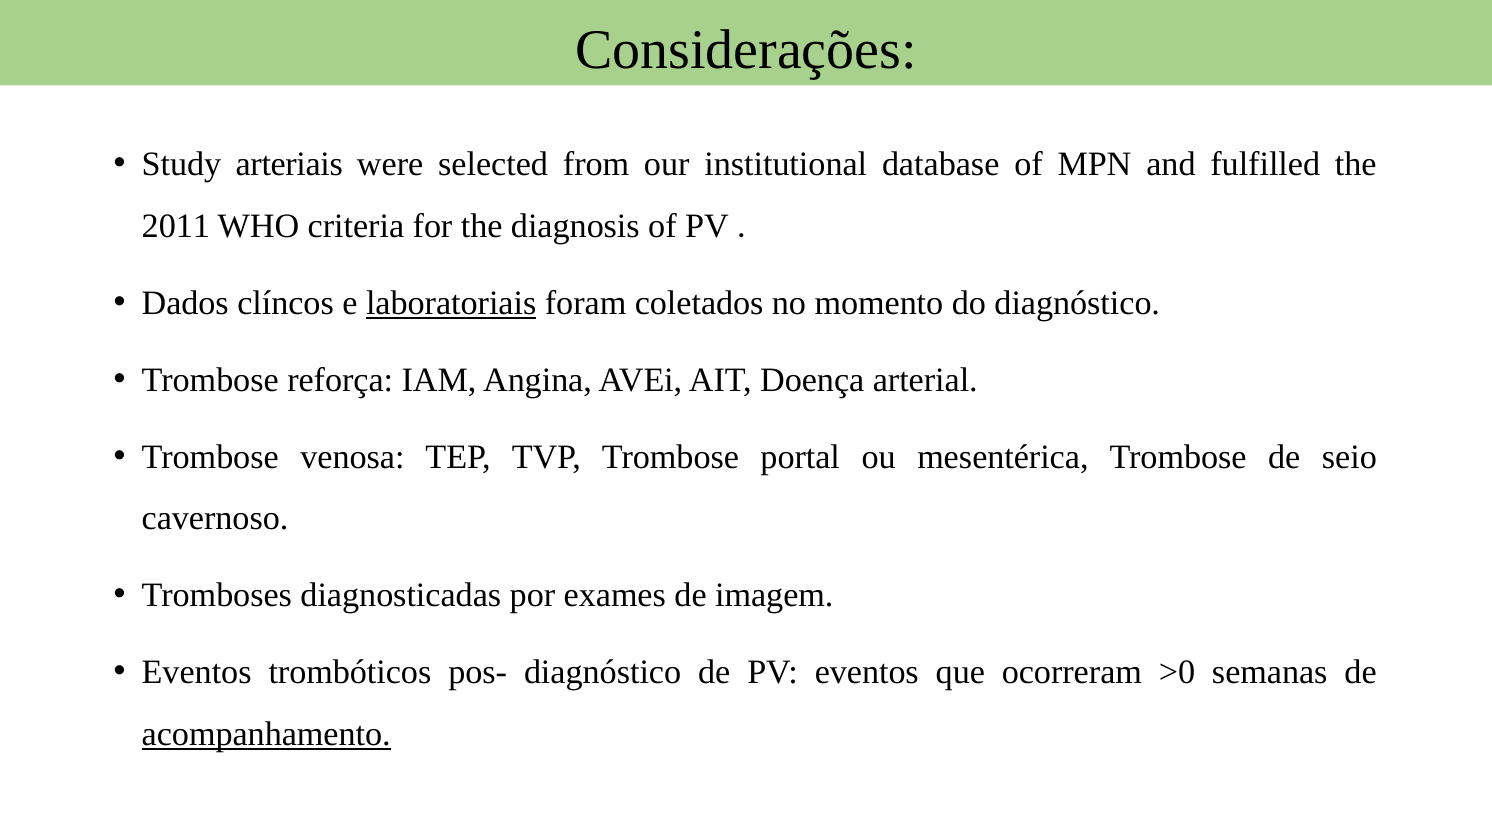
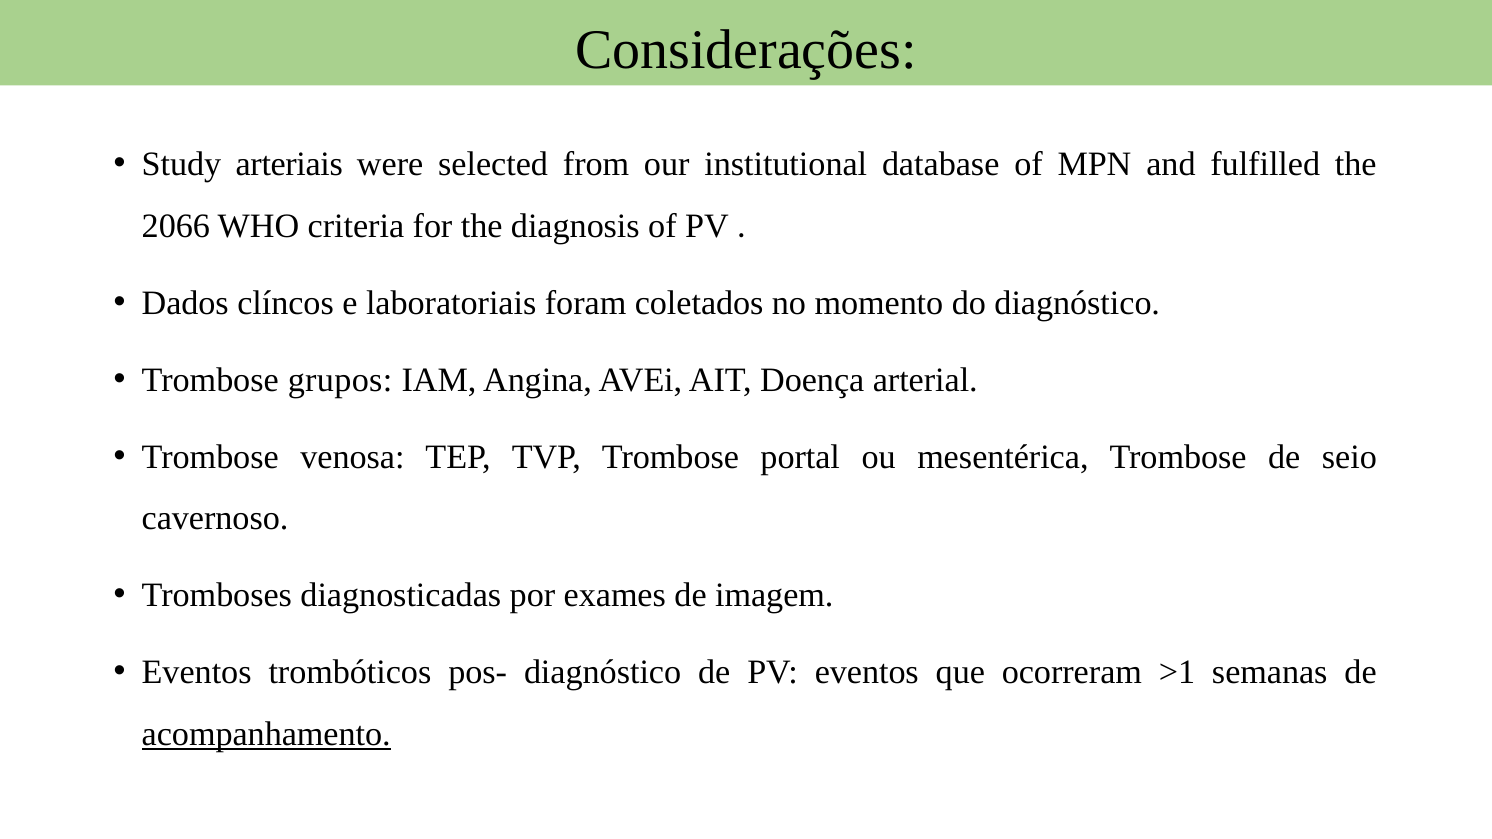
2011: 2011 -> 2066 (176, 226)
laboratoriais underline: present -> none (451, 303)
reforça: reforça -> grupos (340, 380)
>0: >0 -> >1 (1177, 673)
